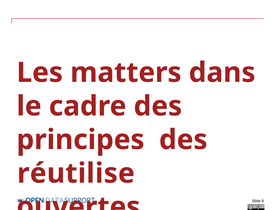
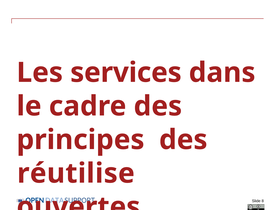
matters: matters -> services (126, 73)
